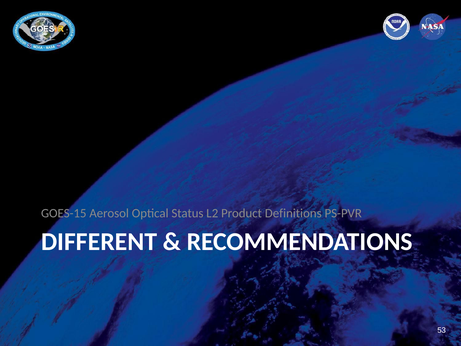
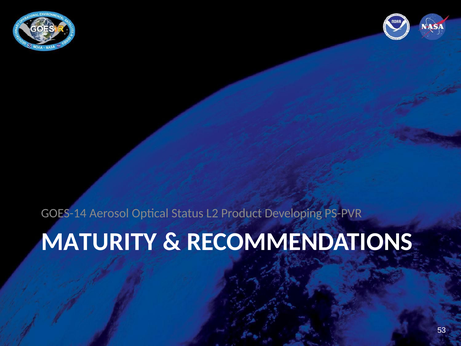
GOES-15: GOES-15 -> GOES-14 (64, 213)
Definitions: Definitions -> Developing (293, 213)
DIFFERENT: DIFFERENT -> MATURITY (99, 242)
